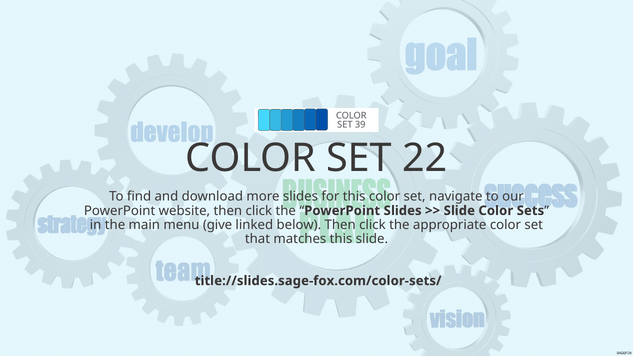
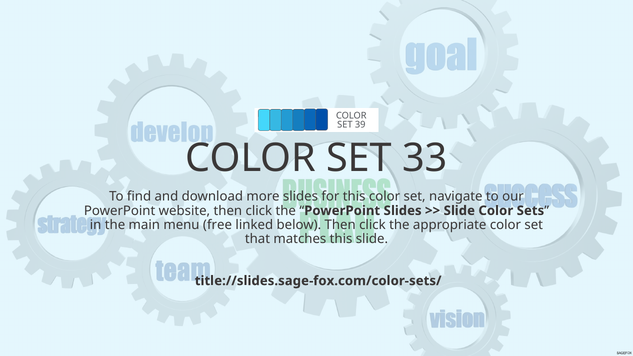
22: 22 -> 33 (425, 158)
give: give -> free (218, 225)
